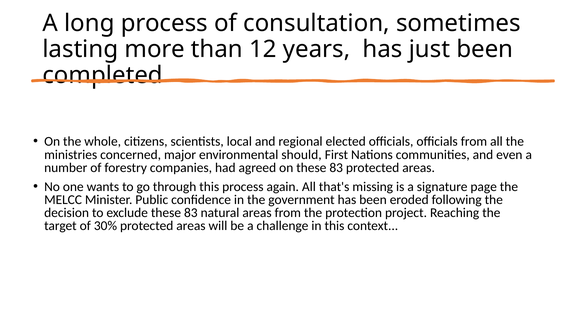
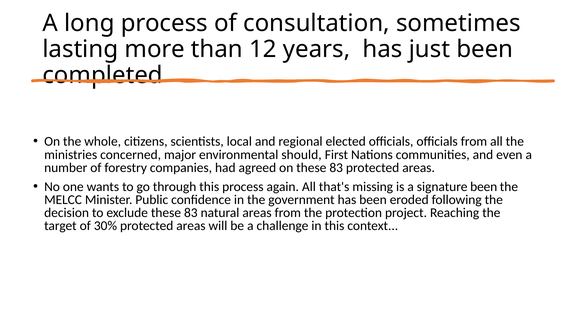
signature page: page -> been (484, 187)
